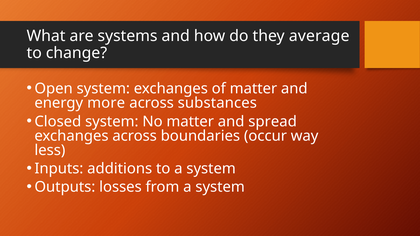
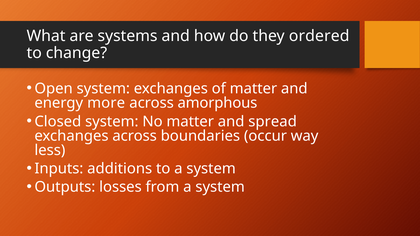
average: average -> ordered (319, 36)
substances: substances -> amorphous (217, 103)
